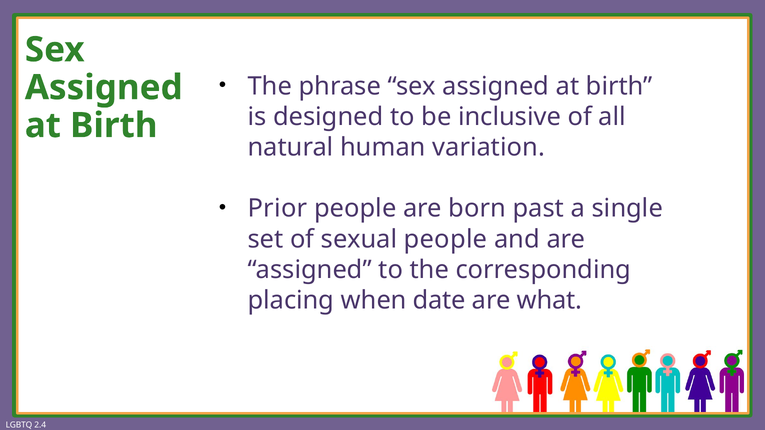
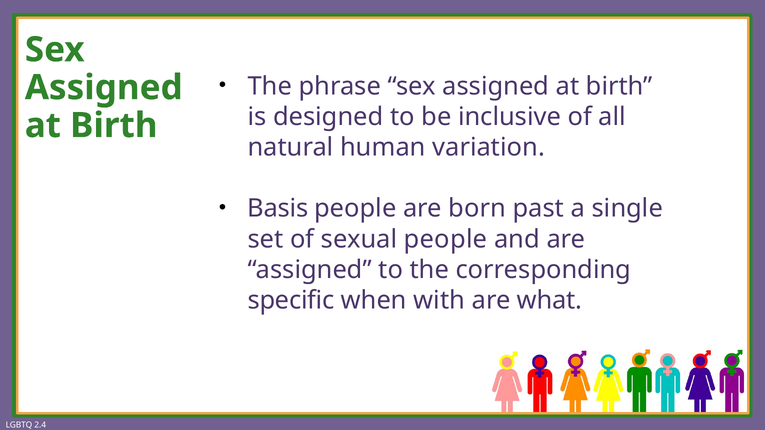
Prior: Prior -> Basis (278, 209)
placing: placing -> specific (291, 301)
date: date -> with (439, 301)
